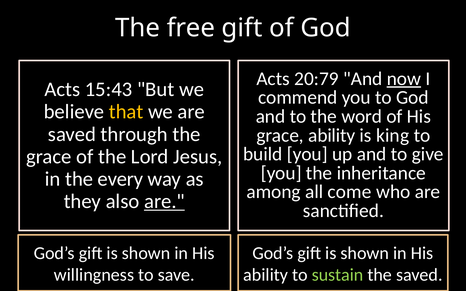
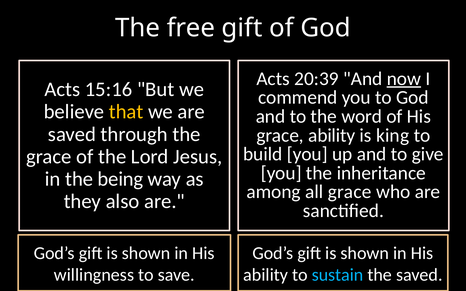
20:79: 20:79 -> 20:39 (316, 79)
15:43: 15:43 -> 15:16 (109, 90)
every: every -> being (120, 179)
all come: come -> grace (350, 192)
are underline: present -> none (165, 201)
sustain colour: light green -> light blue (338, 275)
